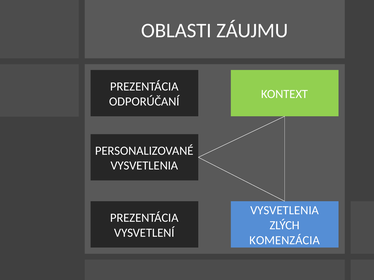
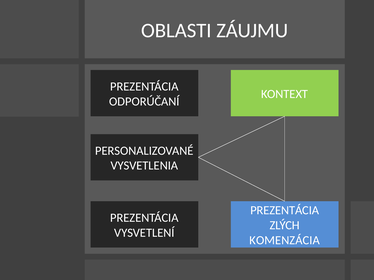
VYSVETLENIA: VYSVETLENIA -> PREZENTÁCIA (285, 211)
